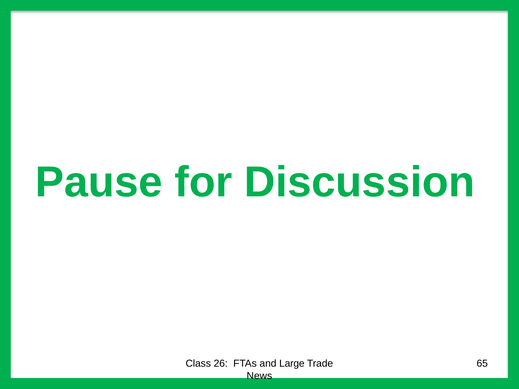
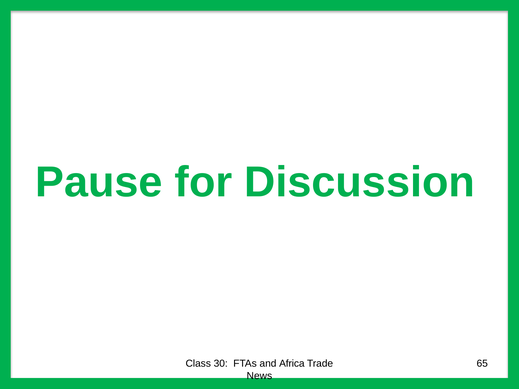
26: 26 -> 30 (221, 364)
Large: Large -> Africa (292, 364)
